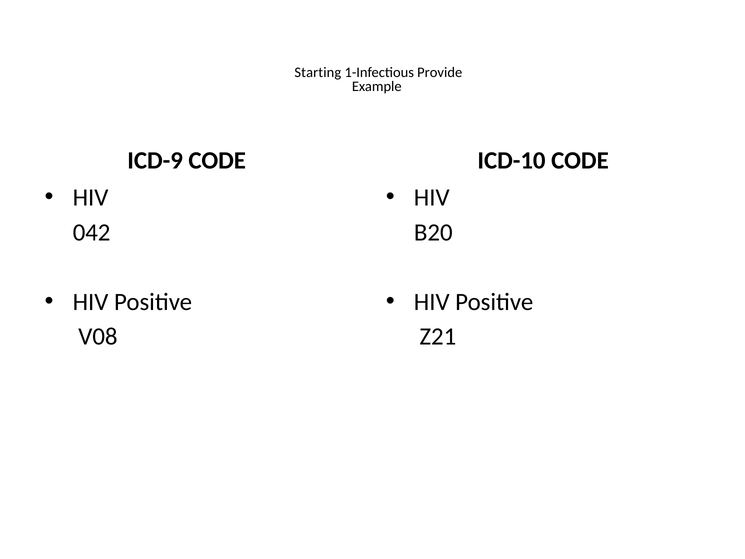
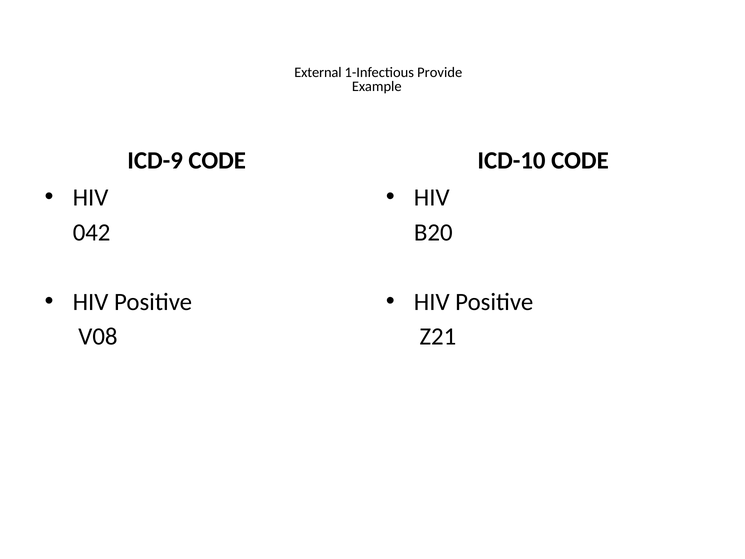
Starting: Starting -> External (318, 73)
